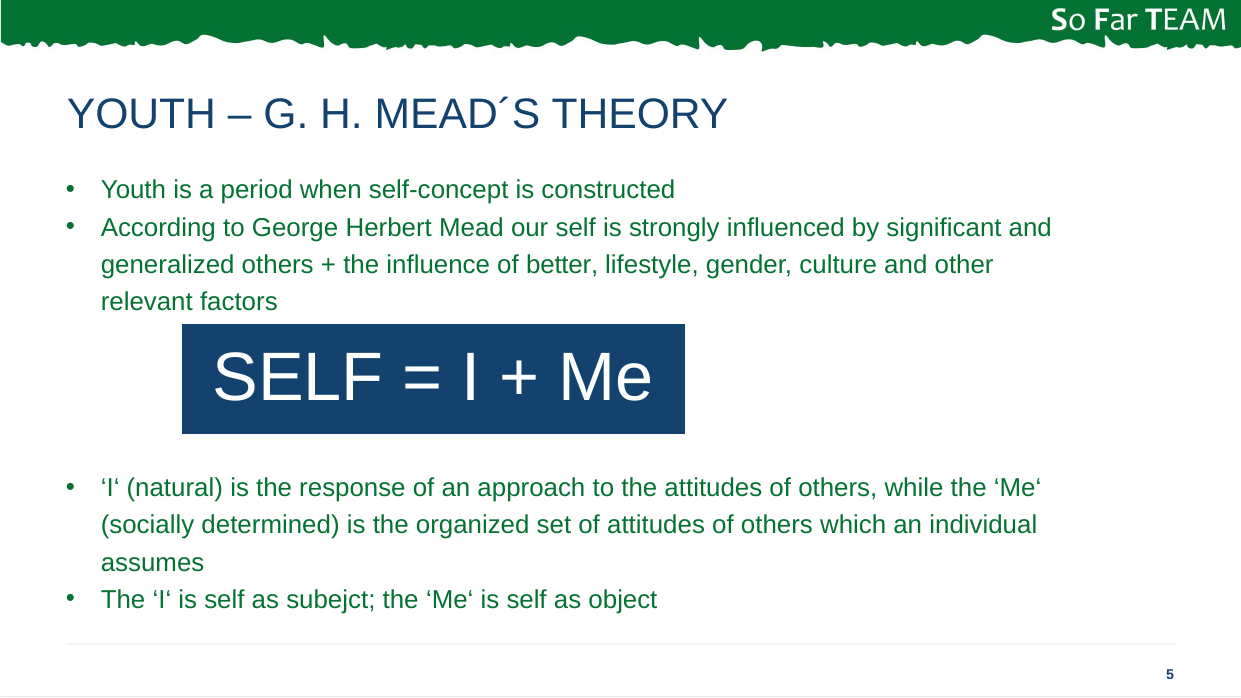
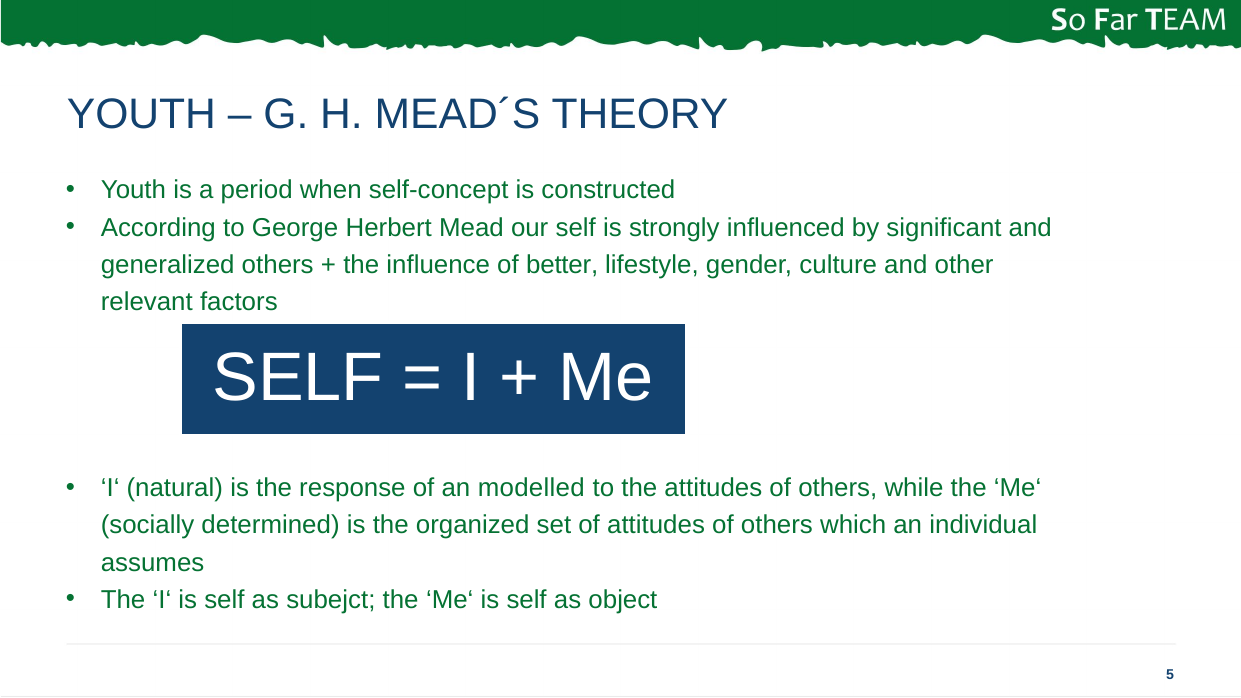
approach: approach -> modelled (531, 488)
